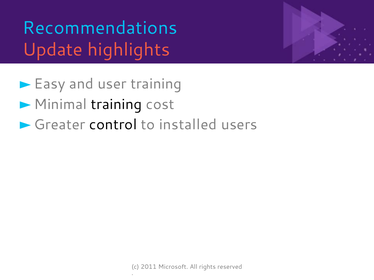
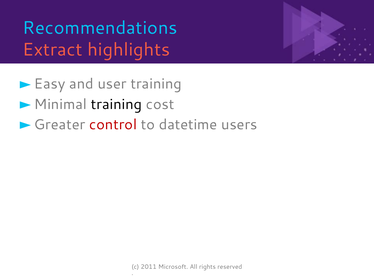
Update: Update -> Extract (52, 50)
control colour: black -> red (113, 125)
installed: installed -> datetime (188, 125)
